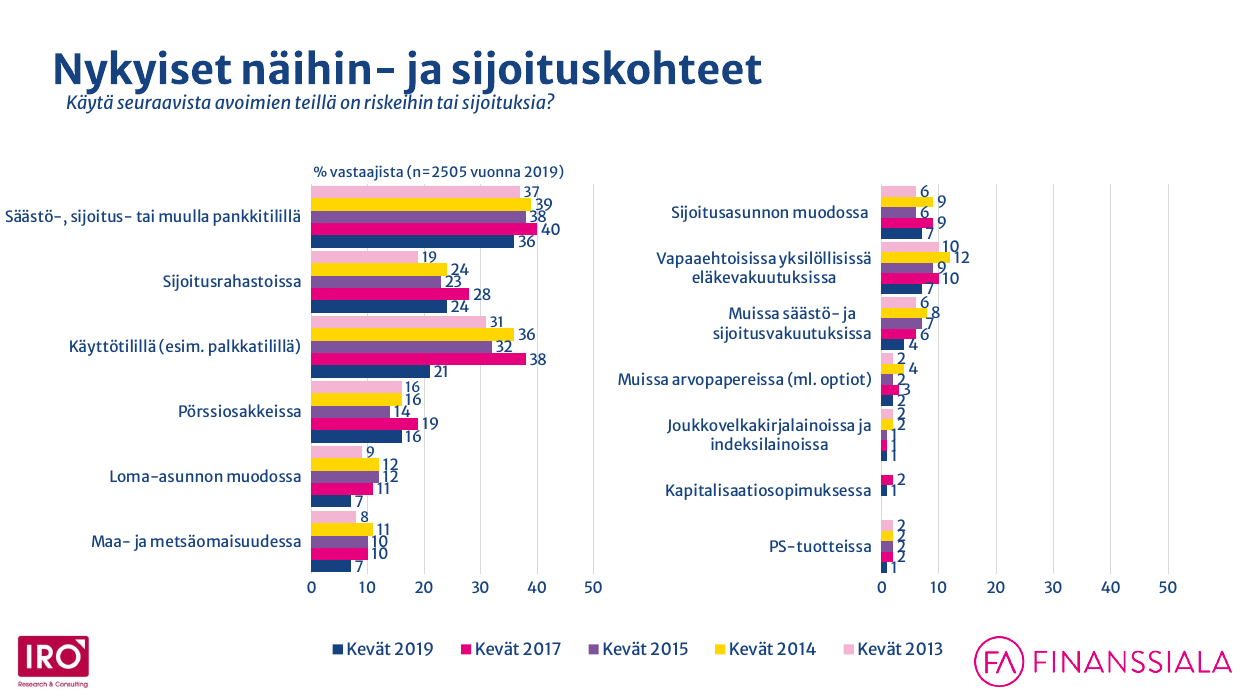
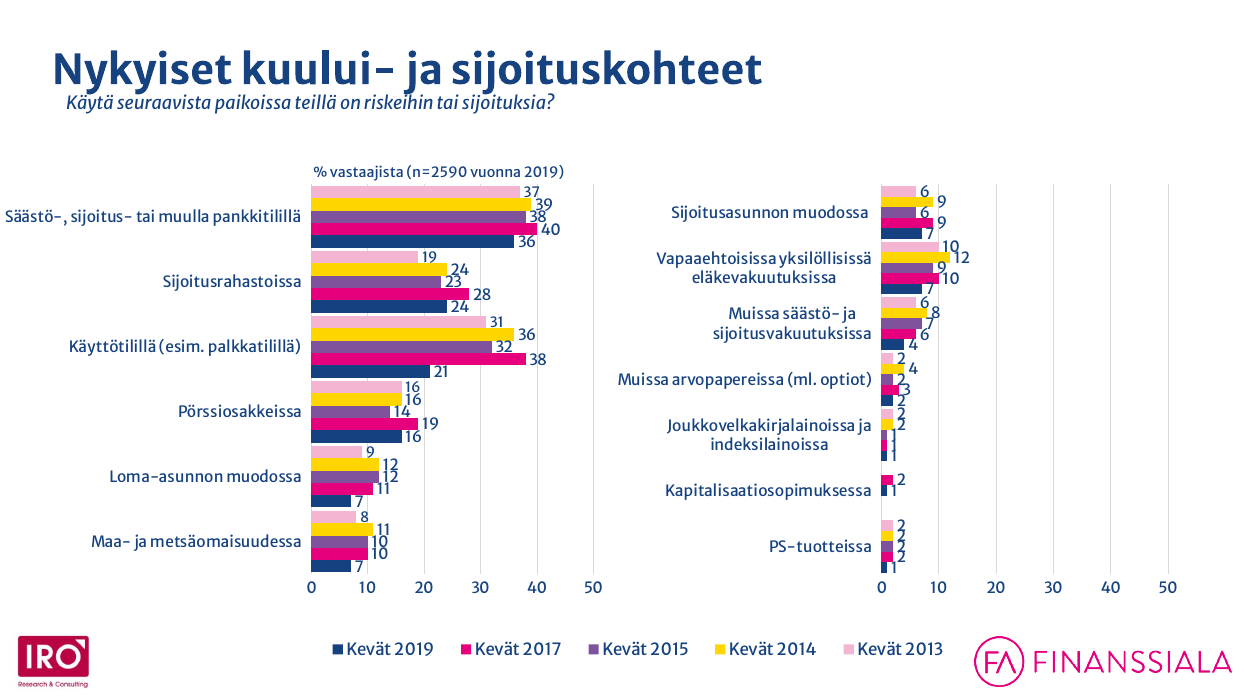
näihin-: näihin- -> kuului- (319, 70)
avoimien: avoimien -> paikoissa (253, 104)
n=2505: n=2505 -> n=2590 (437, 173)
